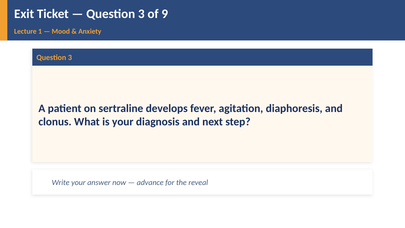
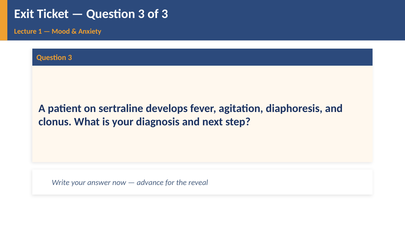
of 9: 9 -> 3 (165, 14)
